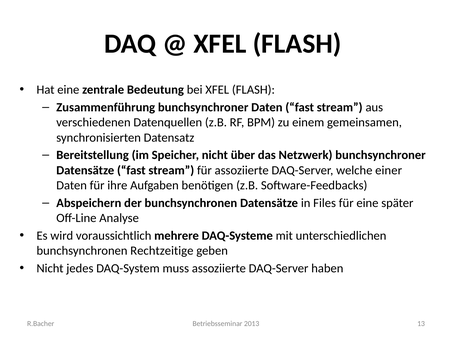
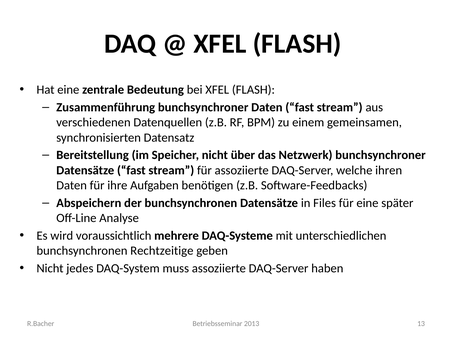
einer: einer -> ihren (389, 170)
